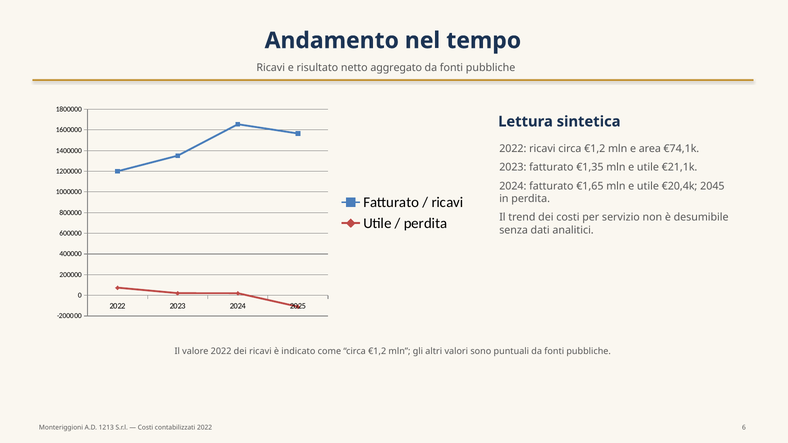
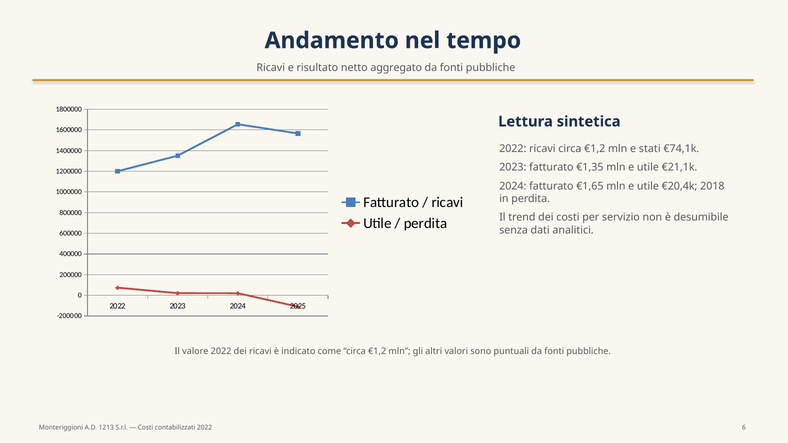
area: area -> stati (650, 149)
2045: 2045 -> 2018 (712, 186)
